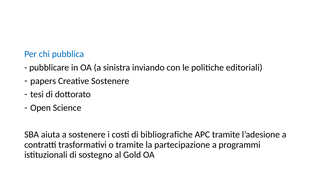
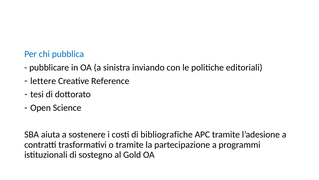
papers: papers -> lettere (43, 81)
Creative Sostenere: Sostenere -> Reference (110, 81)
